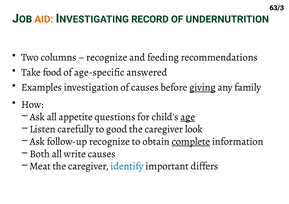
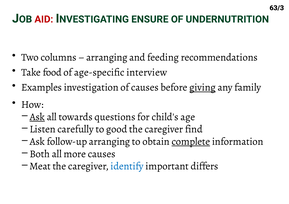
AID colour: orange -> red (44, 19)
RECORD: RECORD -> ENSURE (150, 19)
recognize: recognize -> arranging (107, 57)
answered: answered -> interview (147, 72)
Ask underline: none -> present (37, 117)
appetite: appetite -> towards (76, 117)
age underline: present -> none (188, 117)
look: look -> find (194, 129)
follow-up recognize: recognize -> arranging (110, 142)
write: write -> more (75, 154)
